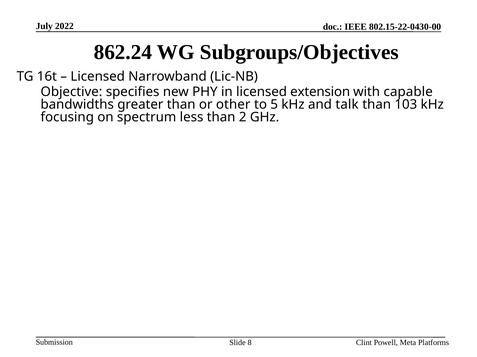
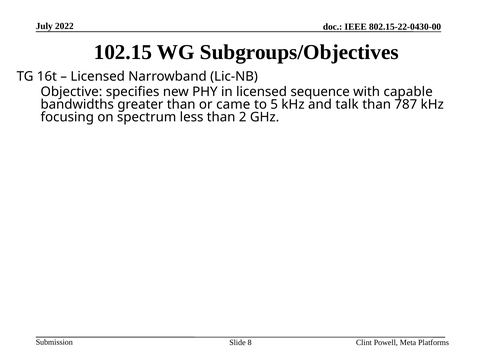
862.24: 862.24 -> 102.15 (123, 52)
extension: extension -> sequence (320, 92)
other: other -> came (233, 105)
103: 103 -> 787 (406, 105)
